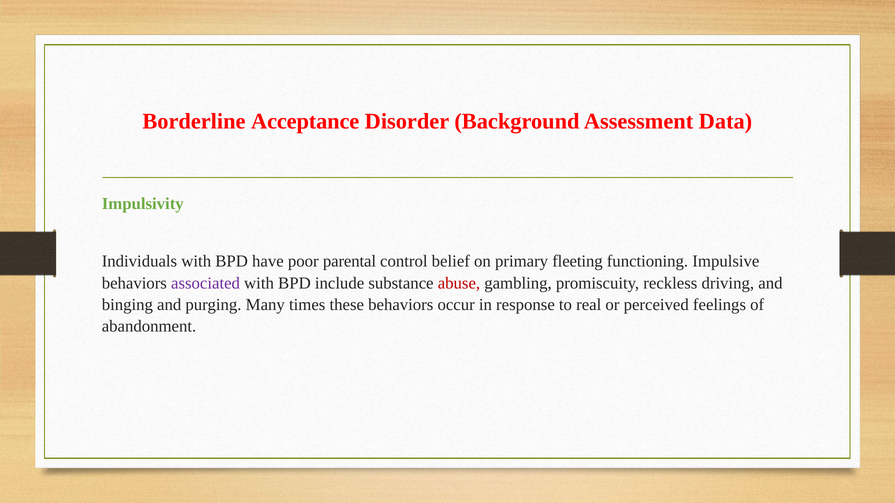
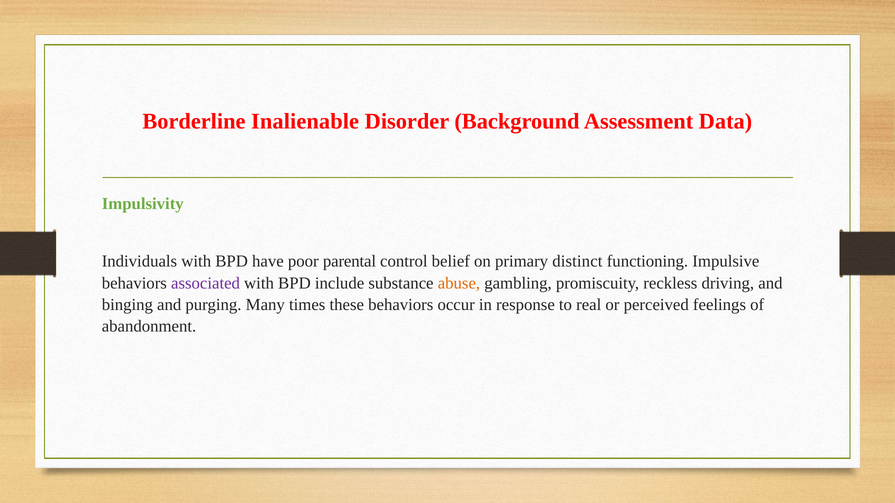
Acceptance: Acceptance -> Inalienable (305, 121)
fleeting: fleeting -> distinct (577, 262)
abuse colour: red -> orange (459, 283)
